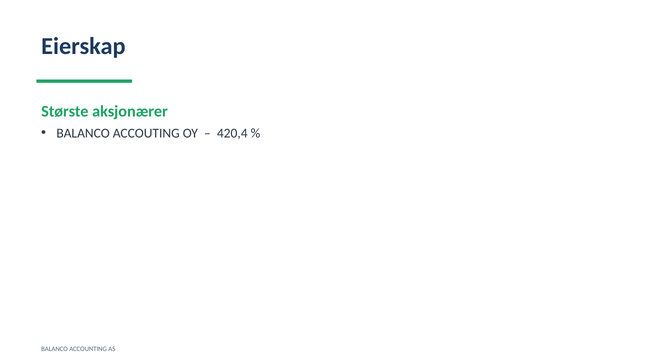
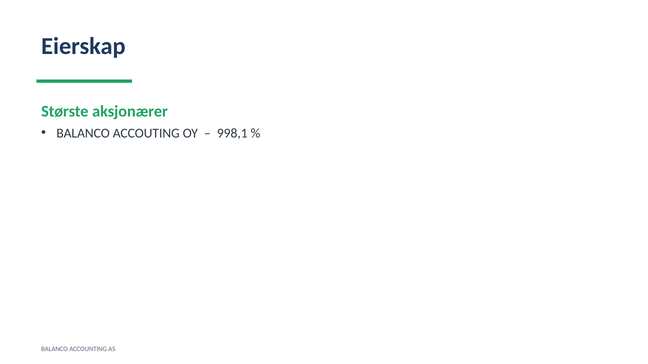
420,4: 420,4 -> 998,1 (232, 133)
